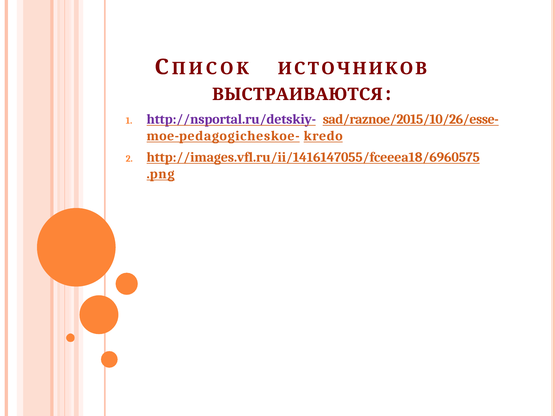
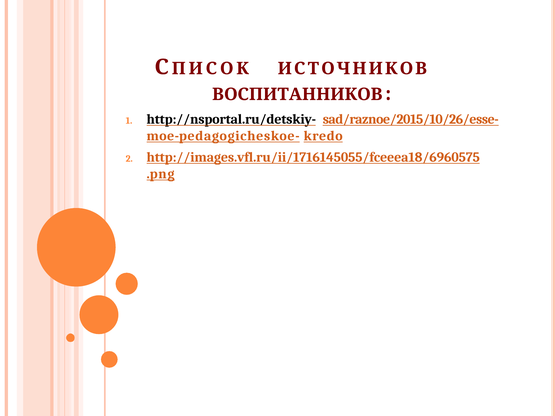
ВЫСТРАИВАЮТСЯ: ВЫСТРАИВАЮТСЯ -> ВОСПИТАННИКОВ (297, 94)
http://nsportal.ru/detskiy- colour: purple -> black (231, 119)
http://images.vfl.ru/ii/1416147055/fceeea18/6960575: http://images.vfl.ru/ii/1416147055/fceeea18/6960575 -> http://images.vfl.ru/ii/1716145055/fceeea18/6960575 (313, 157)
